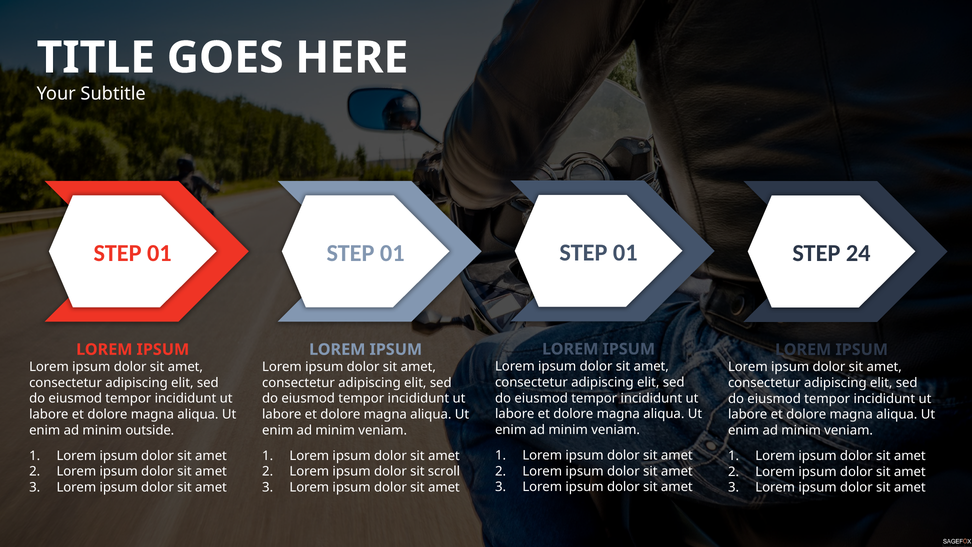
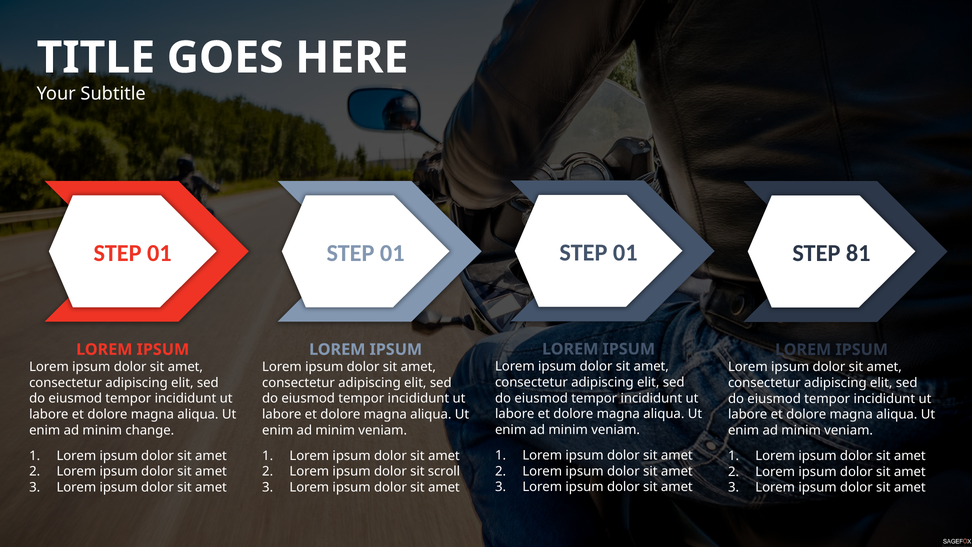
24: 24 -> 81 (858, 253)
outside: outside -> change (150, 430)
